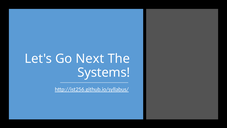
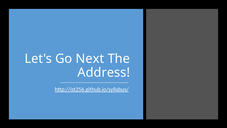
Systems: Systems -> Address (104, 72)
